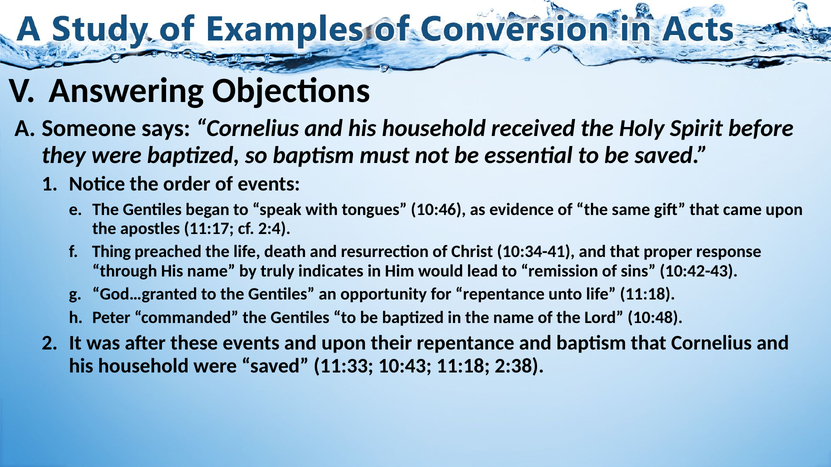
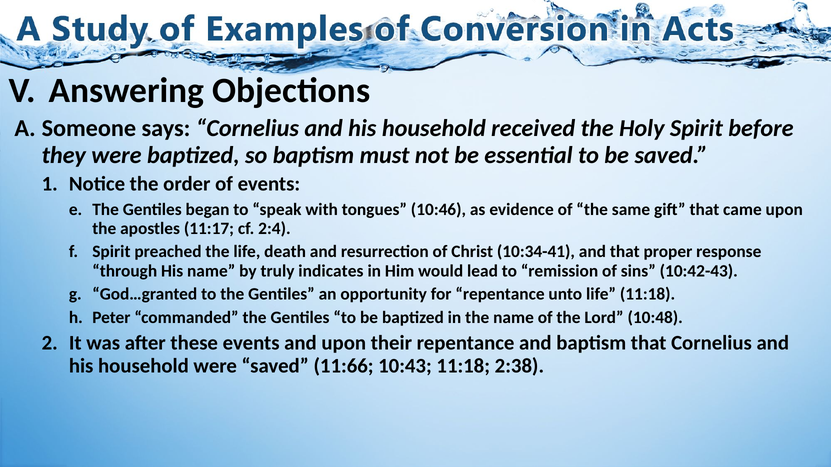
Thing: Thing -> Spirit (111, 252)
11:33: 11:33 -> 11:66 (344, 366)
